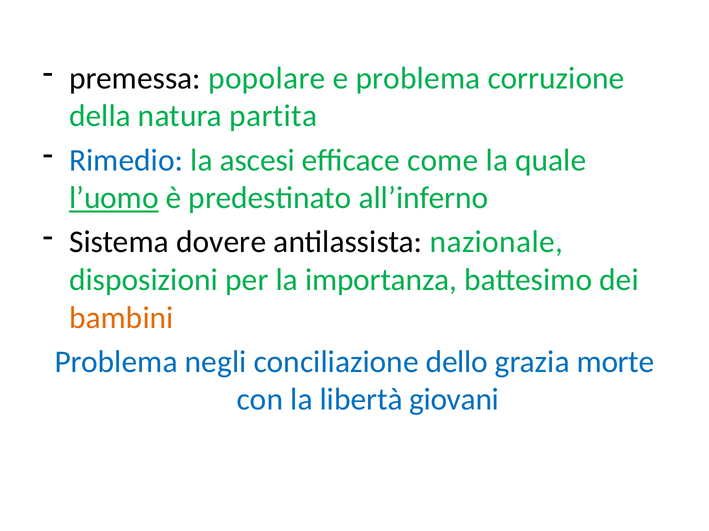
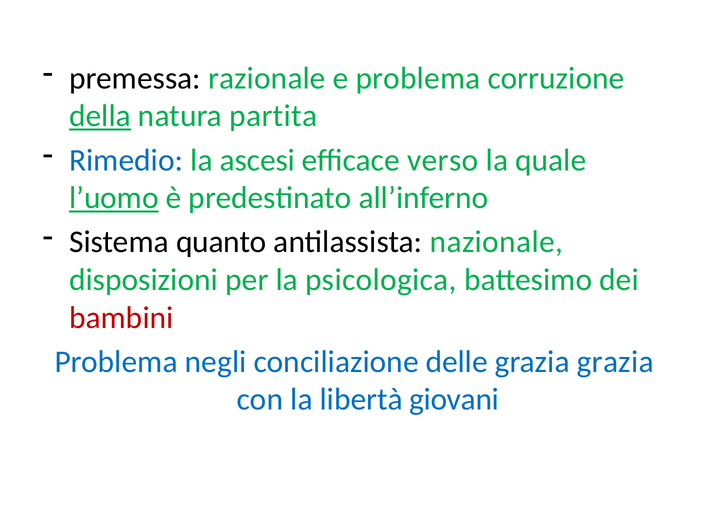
popolare: popolare -> razionale (267, 78)
della underline: none -> present (100, 116)
come: come -> verso (443, 160)
dovere: dovere -> quanto (221, 242)
importanza: importanza -> psicologica (381, 280)
bambini colour: orange -> red (121, 318)
dello: dello -> delle (457, 362)
grazia morte: morte -> grazia (615, 362)
